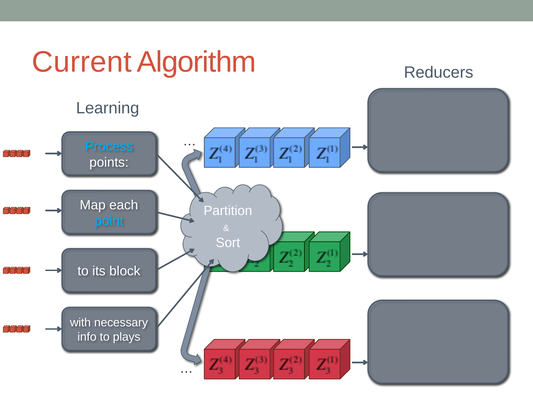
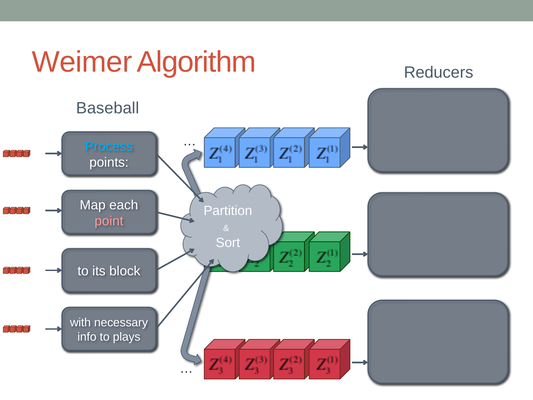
Current: Current -> Weimer (82, 62)
Learning: Learning -> Baseball (108, 108)
point colour: light blue -> pink (109, 221)
